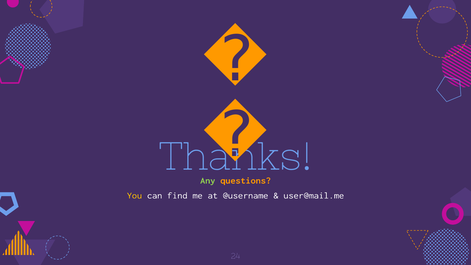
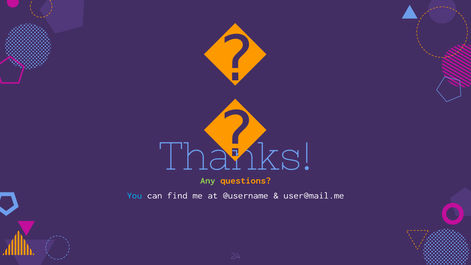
You colour: yellow -> light blue (134, 195)
